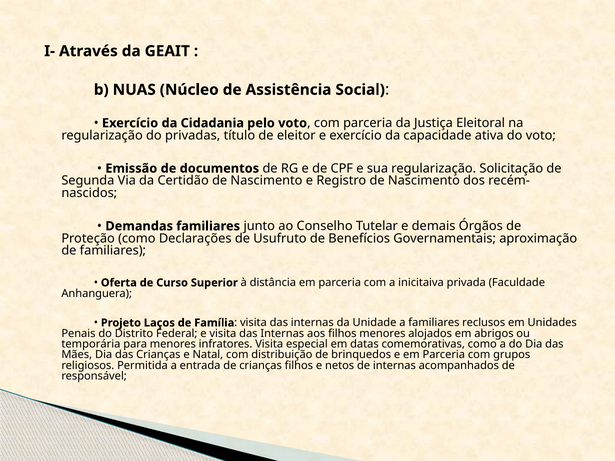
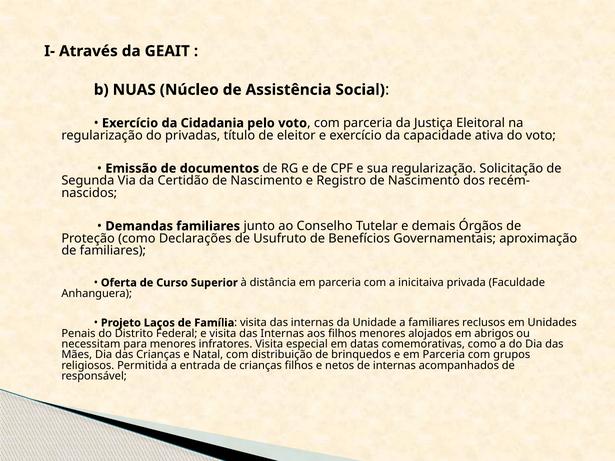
temporária: temporária -> necessitam (91, 344)
